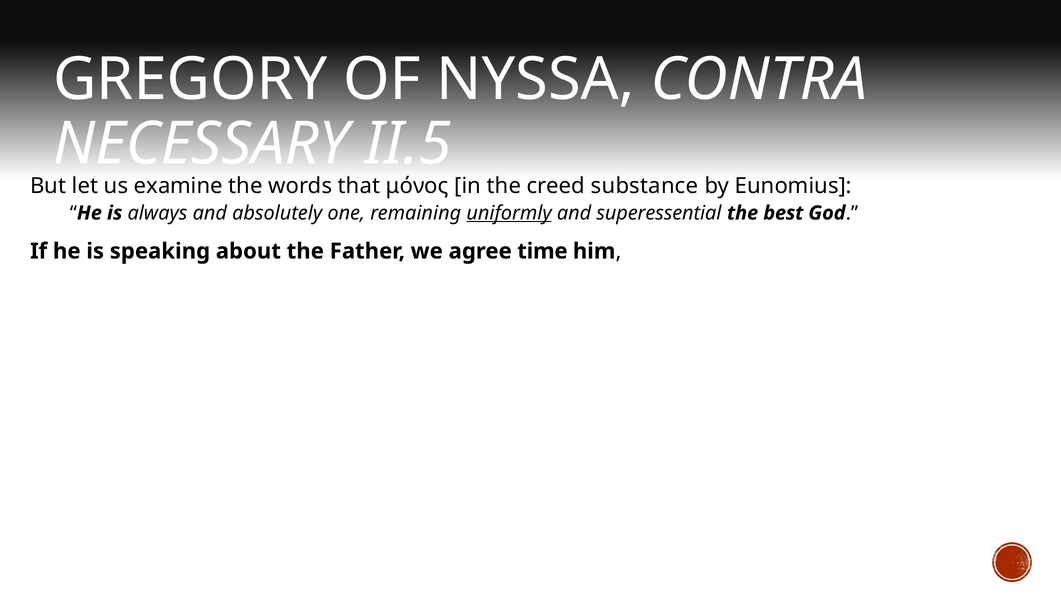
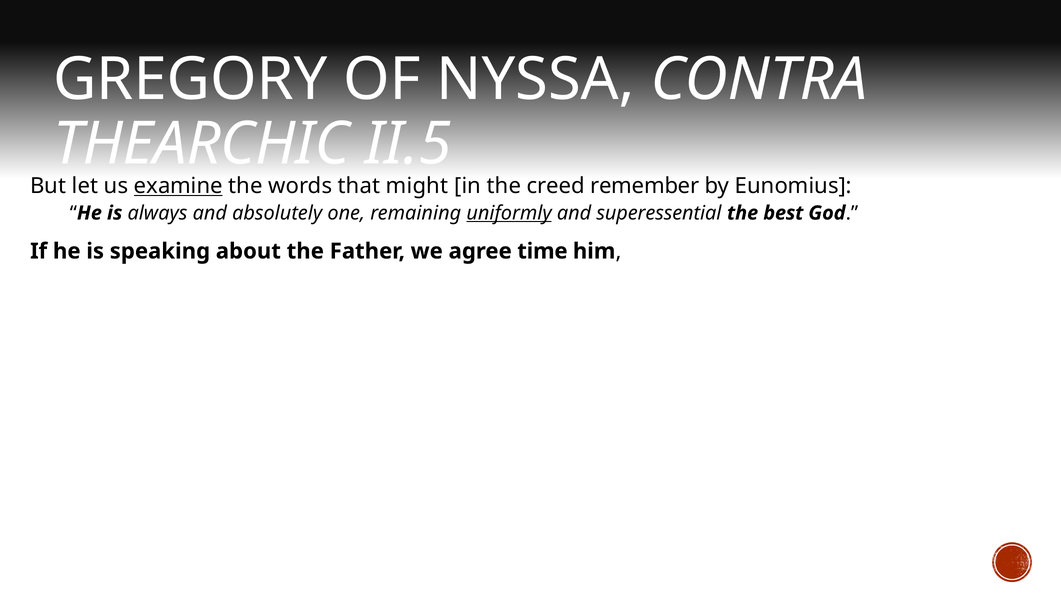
NECESSARY: NECESSARY -> THEARCHIC (201, 144)
examine underline: none -> present (178, 186)
μόνος: μόνος -> might (417, 186)
substance: substance -> remember (645, 186)
